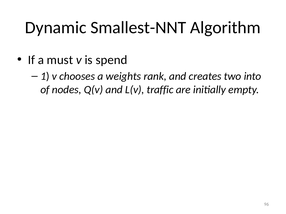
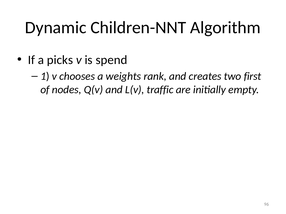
Smallest-NNT: Smallest-NNT -> Children-NNT (138, 28)
must: must -> picks (60, 60)
into: into -> first (253, 76)
